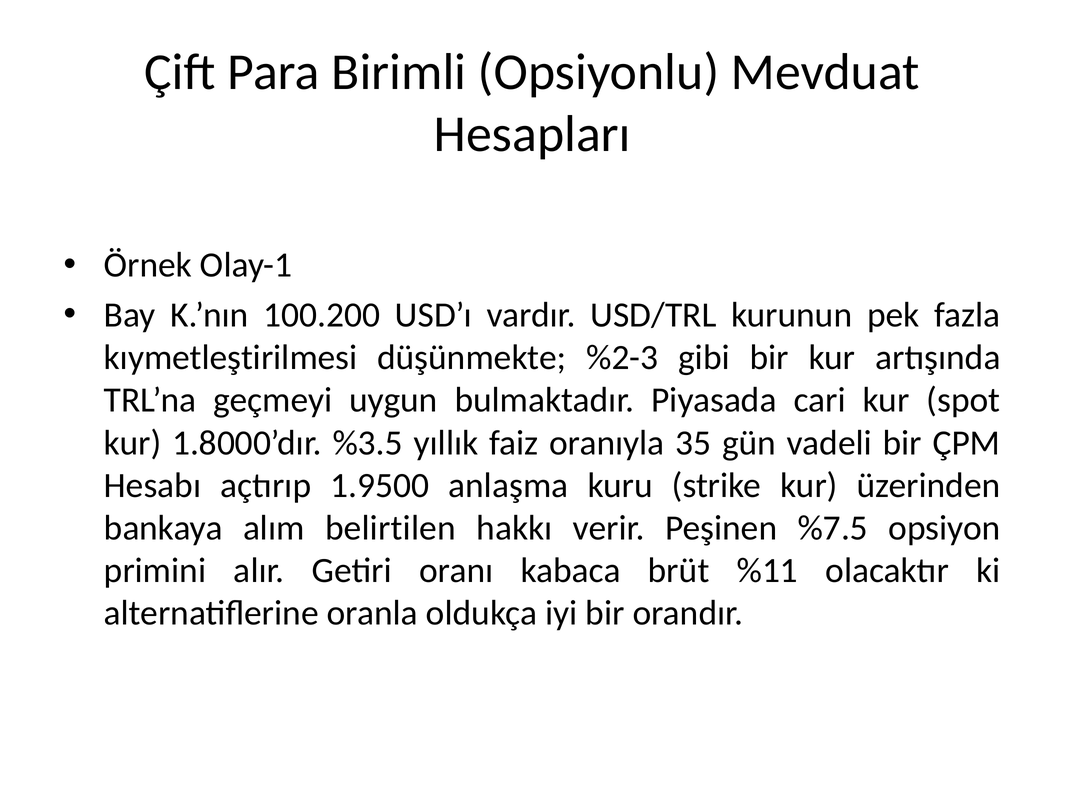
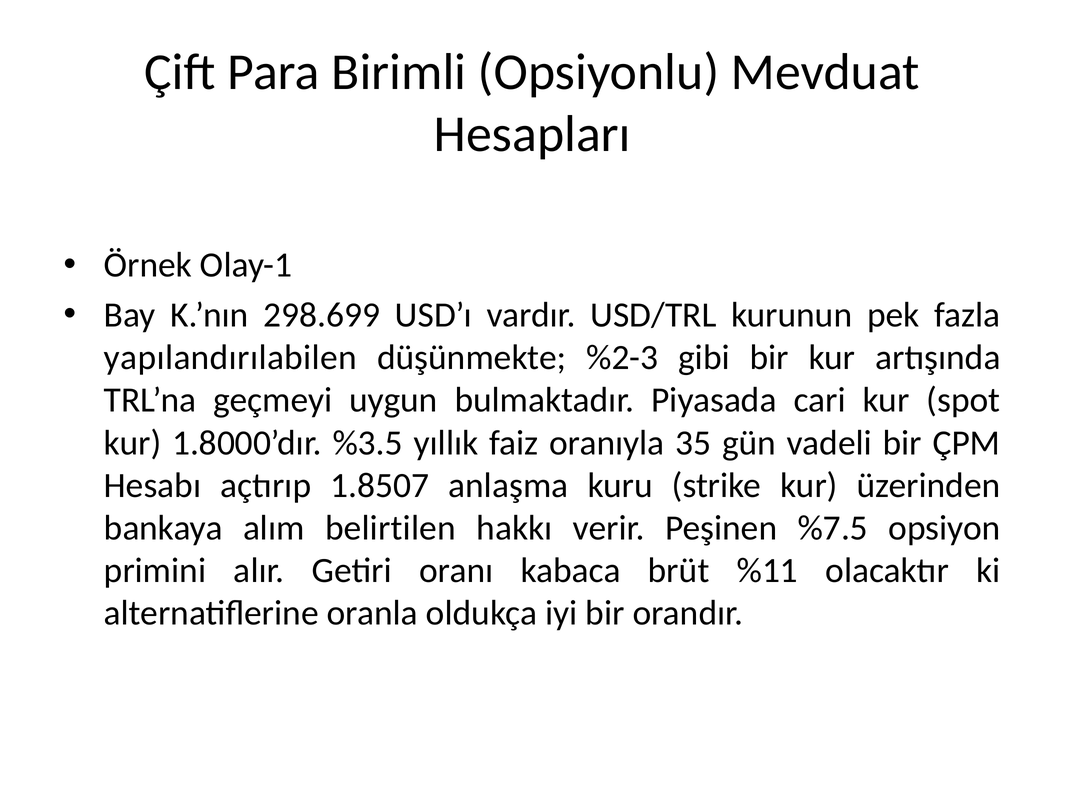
100.200: 100.200 -> 298.699 (322, 315)
kıymetleştirilmesi: kıymetleştirilmesi -> yapılandırılabilen (230, 357)
1.9500: 1.9500 -> 1.8507 (380, 485)
